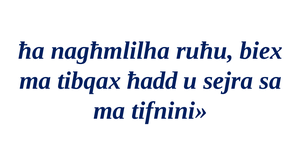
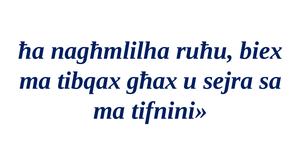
ħadd: ħadd -> għax (152, 80)
